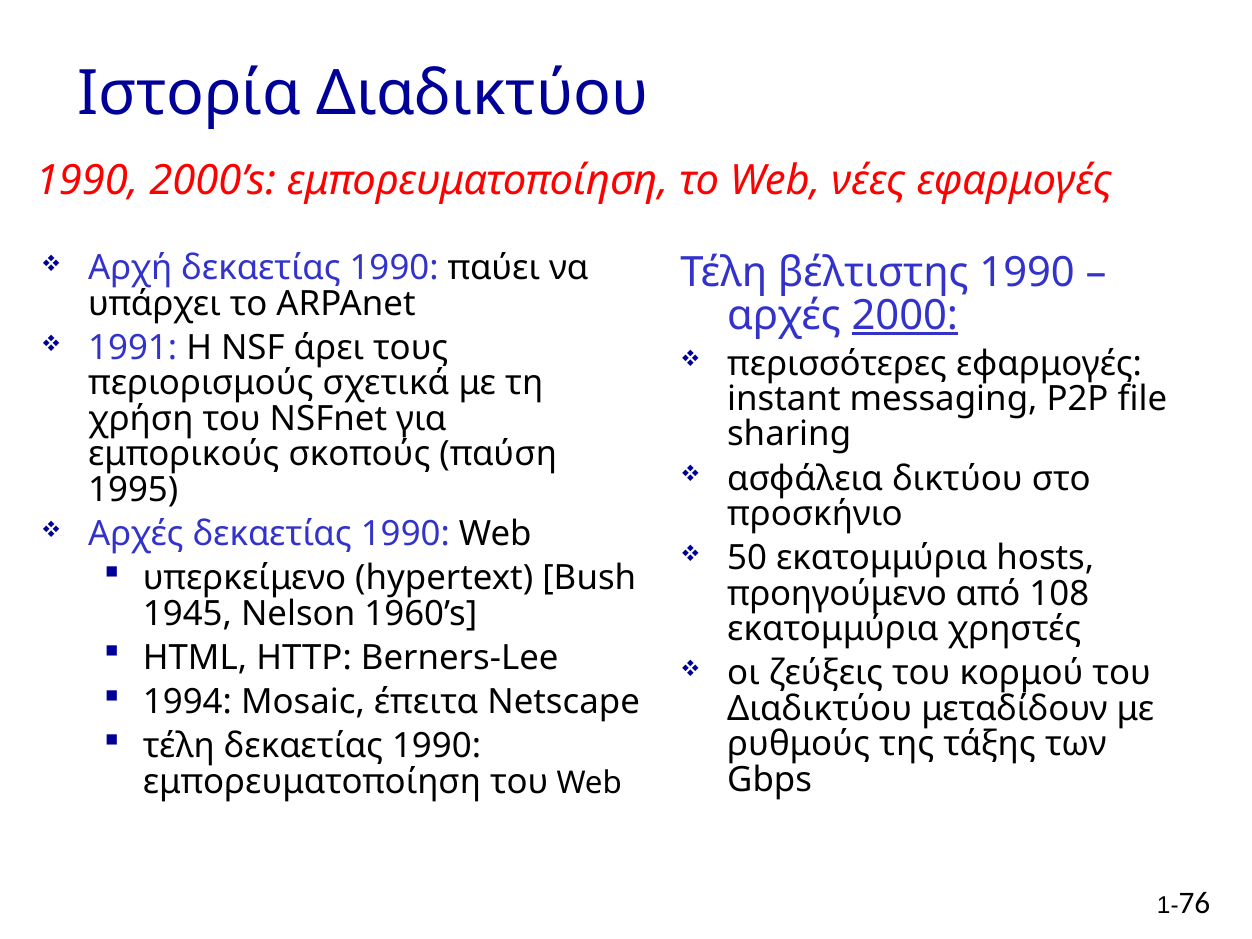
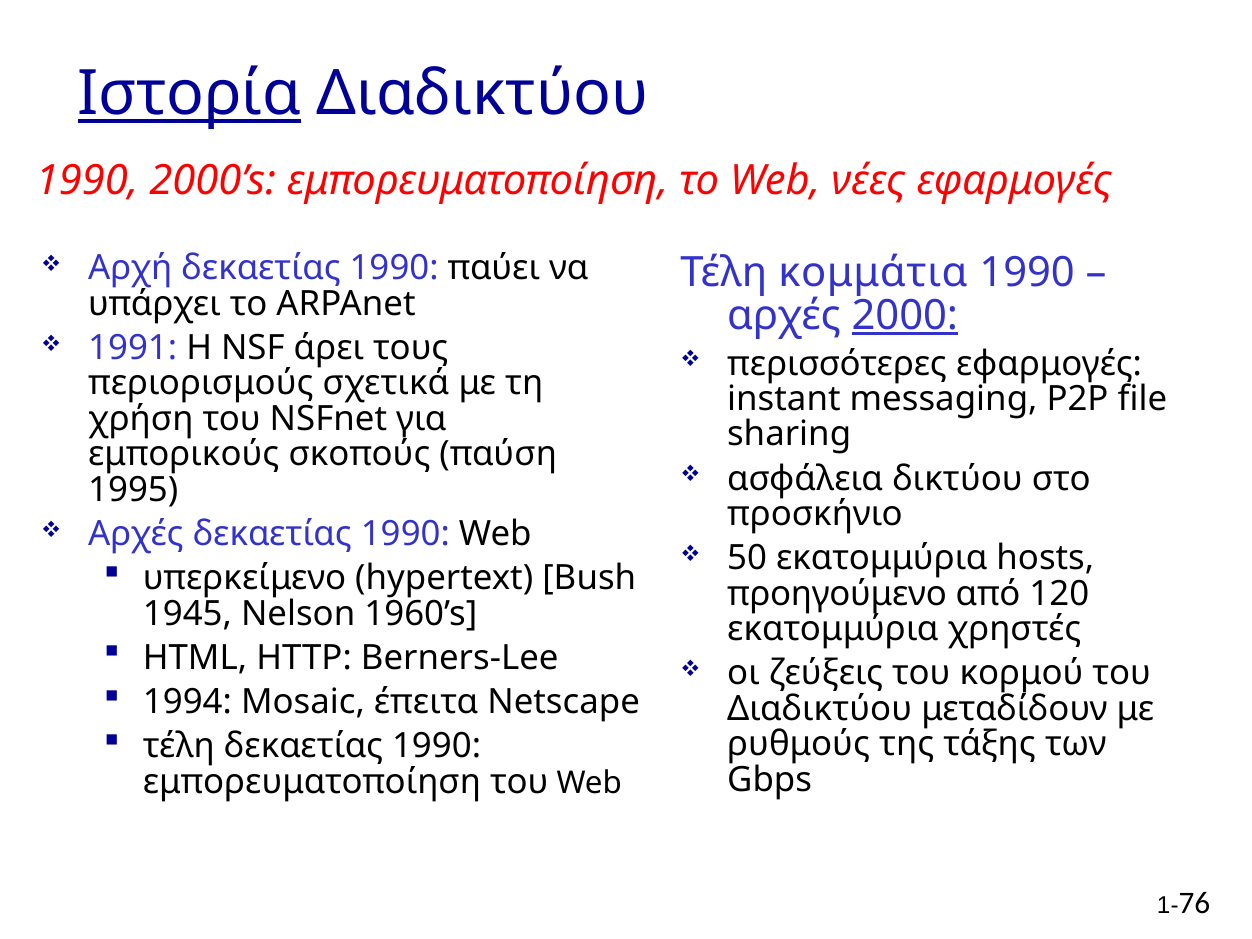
Ιστορία underline: none -> present (189, 94)
βέλτιστης: βέλτιστης -> κομμάτια (873, 273)
108: 108 -> 120 (1059, 594)
